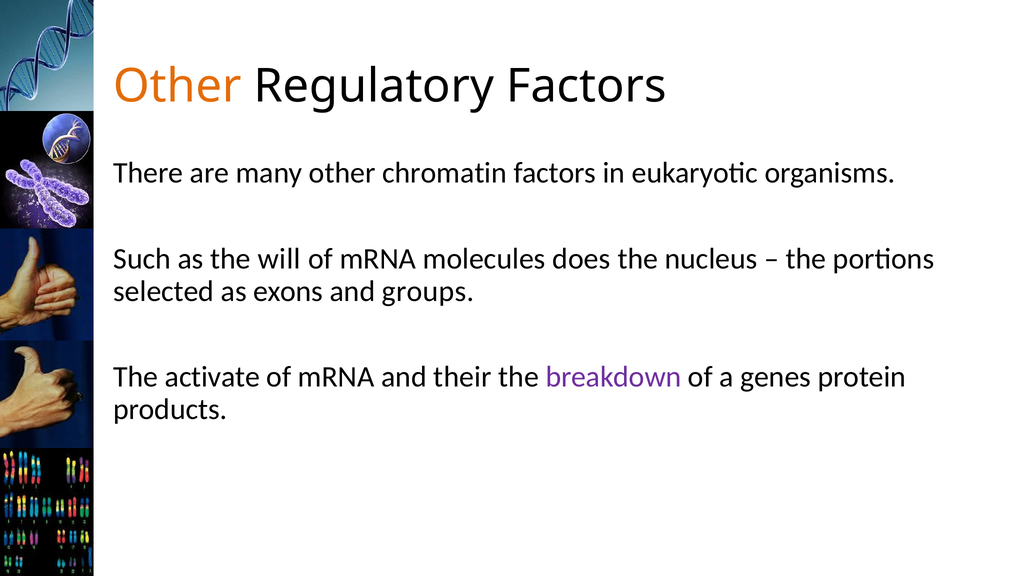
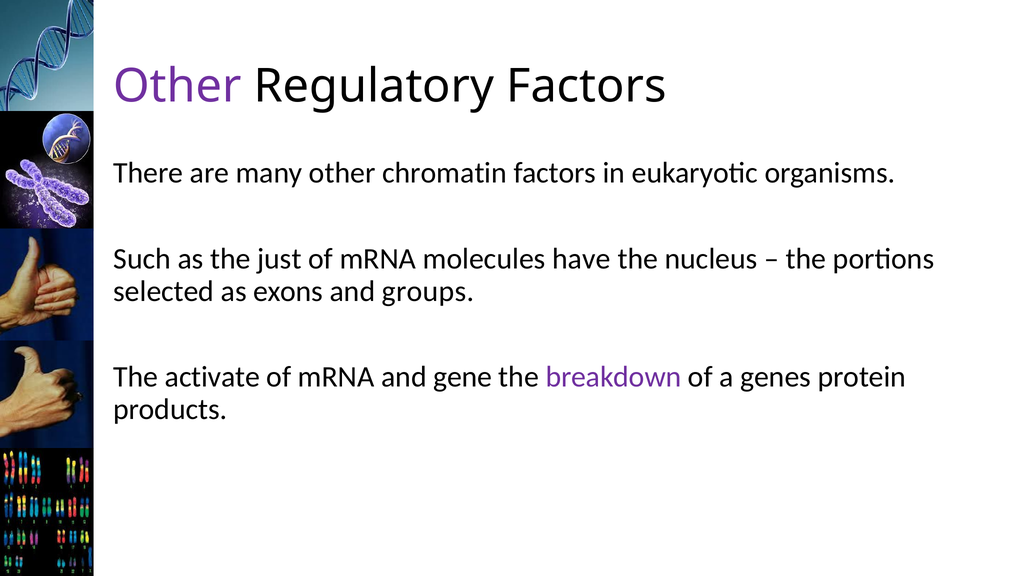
Other colour: orange -> purple (177, 86)
will: will -> just (279, 259)
does: does -> have (581, 259)
their: their -> gene (463, 377)
